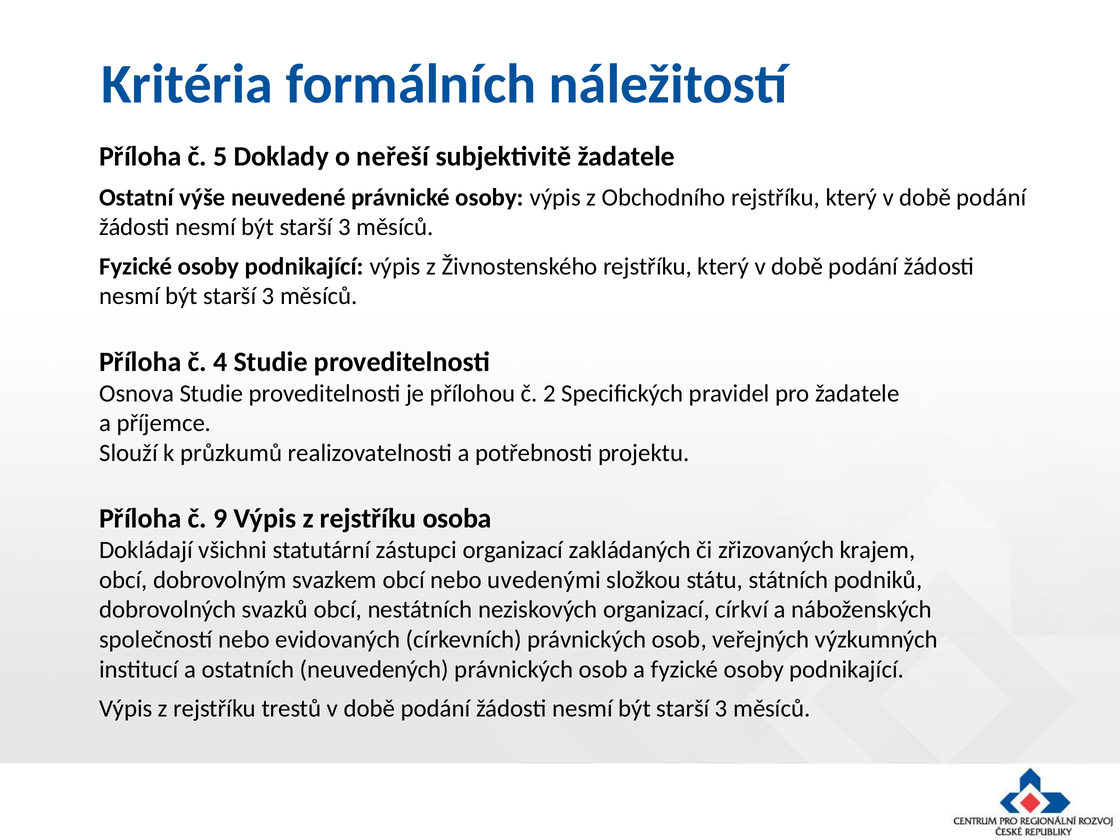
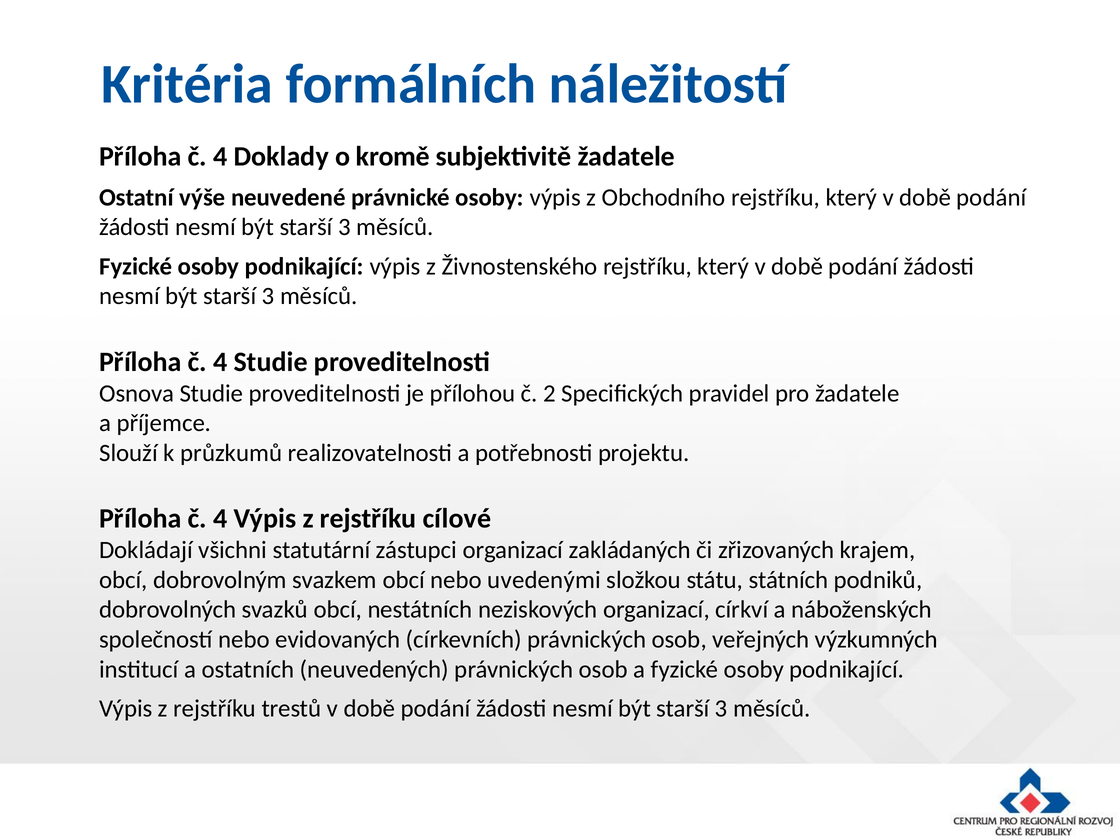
5: 5 -> 4 (220, 157)
neřeší: neřeší -> kromě (393, 157)
9: 9 -> 4 (220, 519)
osoba: osoba -> cílové (457, 519)
